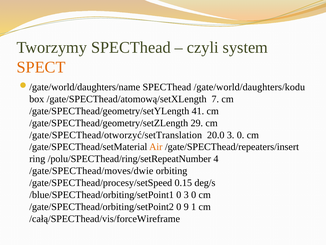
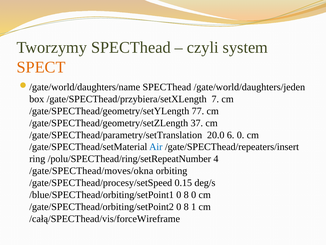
/gate/world/daughters/kodu: /gate/world/daughters/kodu -> /gate/world/daughters/jeden (249, 87)
/gate/SPECThead/atomową/setXLength: /gate/SPECThead/atomową/setXLength -> /gate/SPECThead/przybiera/setXLength (127, 99)
41: 41 -> 77 (198, 111)
29: 29 -> 37 (197, 123)
/gate/SPECThead/otworzyć/setTranslation: /gate/SPECThead/otworzyć/setTranslation -> /gate/SPECThead/parametry/setTranslation (116, 135)
20.0 3: 3 -> 6 (231, 135)
Air colour: orange -> blue (156, 147)
/gate/SPECThead/moves/dwie: /gate/SPECThead/moves/dwie -> /gate/SPECThead/moves/okna (91, 171)
3: 3 -> 8 (186, 194)
/gate/SPECThead/orbiting/setPoint2 0 9: 9 -> 8 (186, 206)
